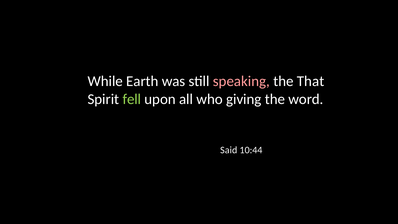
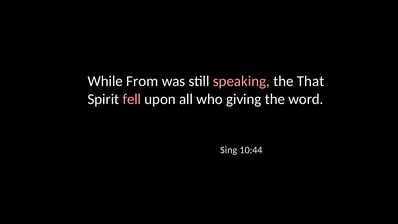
Earth: Earth -> From (142, 81)
fell colour: light green -> pink (132, 99)
Said: Said -> Sing (229, 150)
